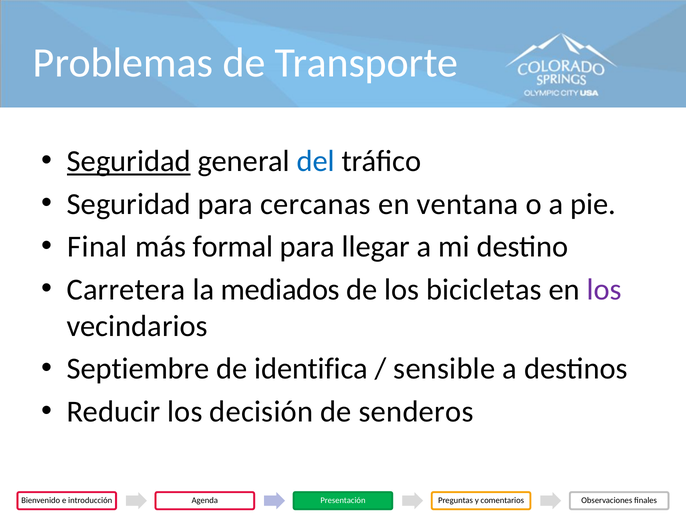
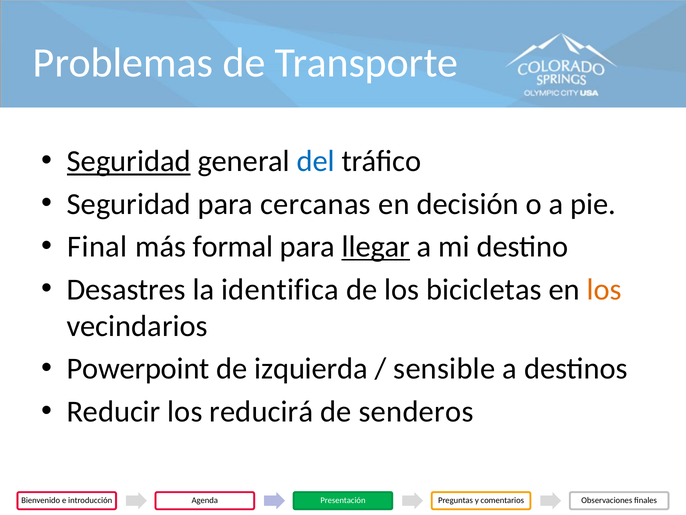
ventana: ventana -> decisión (468, 204)
llegar underline: none -> present (376, 246)
Carretera: Carretera -> Desastres (126, 289)
mediados: mediados -> identifica (280, 289)
los colour: purple -> orange (604, 289)
Septiembre: Septiembre -> Powerpoint (138, 368)
identifica: identifica -> izquierda (311, 368)
decisión: decisión -> reducirá (261, 411)
